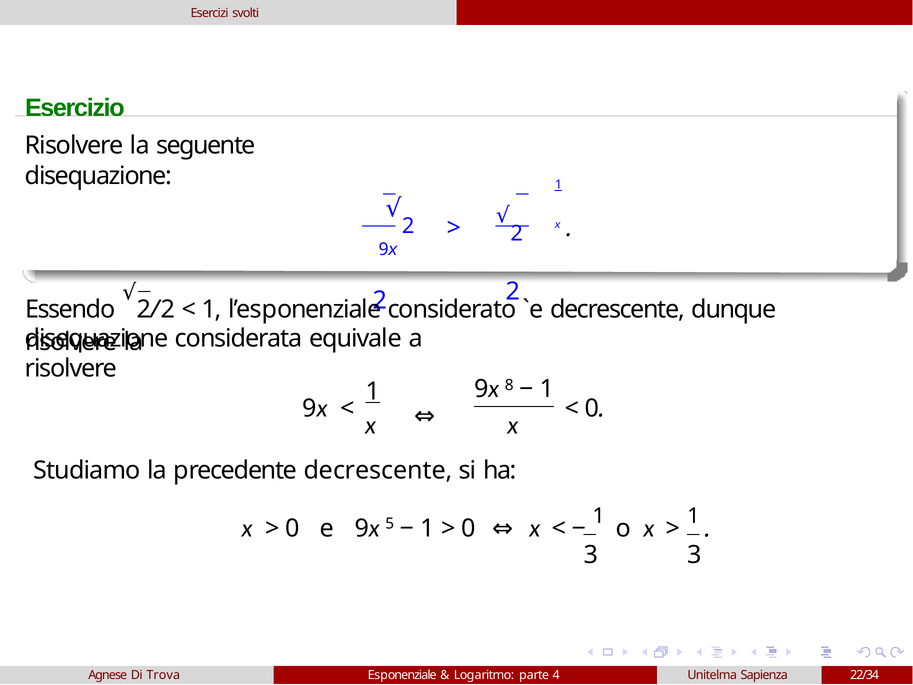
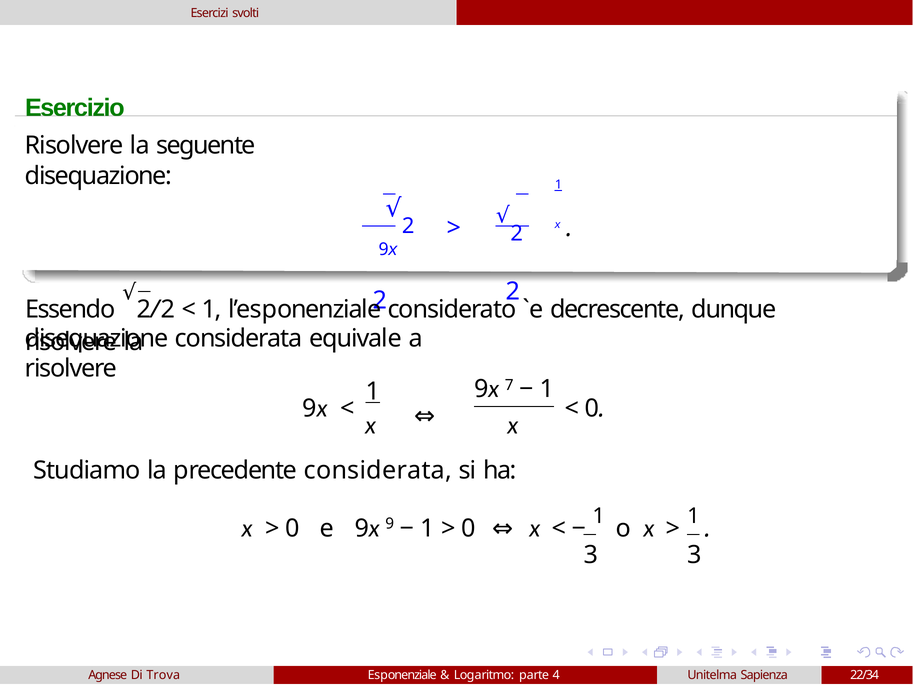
8: 8 -> 7 (509, 385)
precedente decrescente: decrescente -> considerata (378, 471)
5: 5 -> 9 (390, 524)
